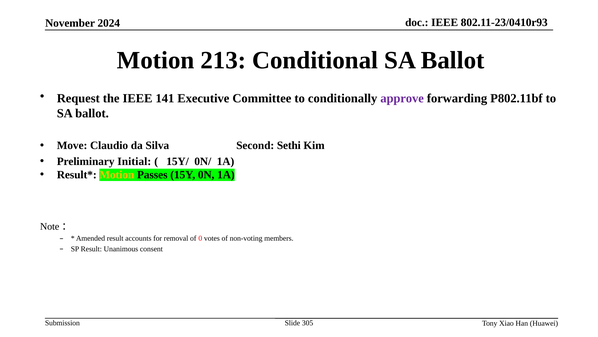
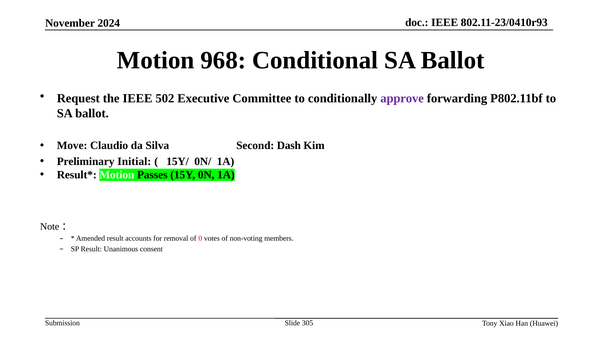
213: 213 -> 968 (223, 60)
141: 141 -> 502 (165, 98)
Sethi: Sethi -> Dash (289, 145)
Motion colour: yellow -> white (117, 174)
